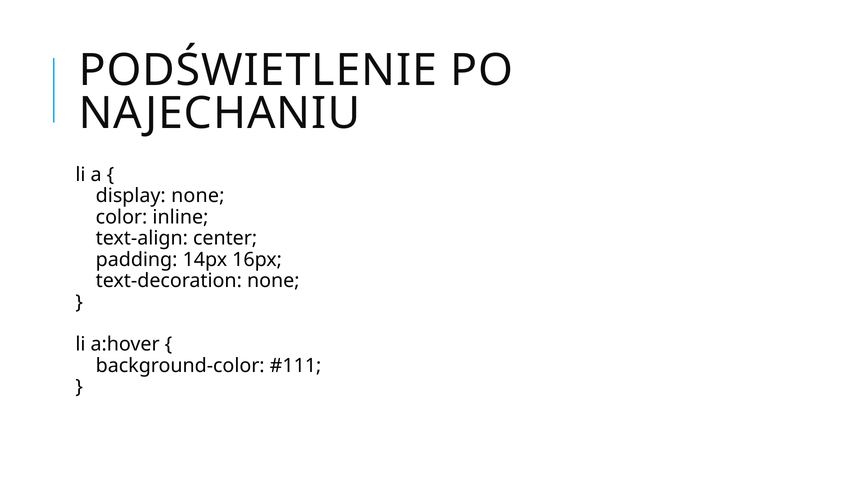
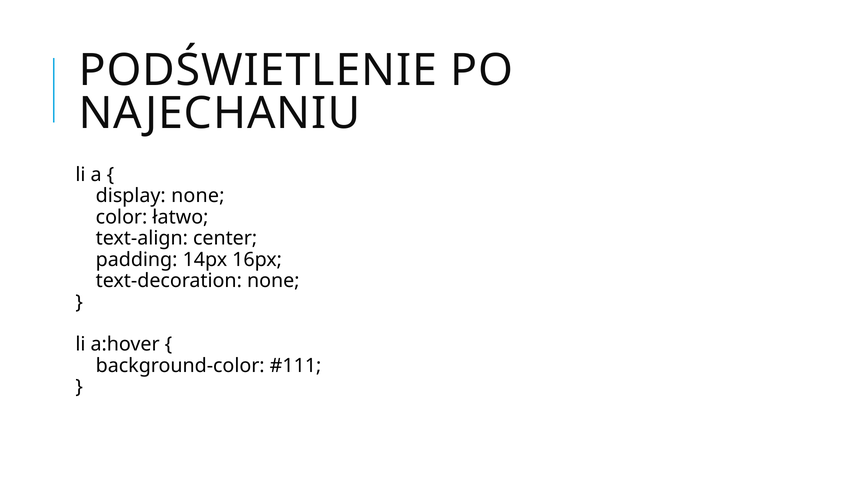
inline: inline -> łatwo (180, 217)
